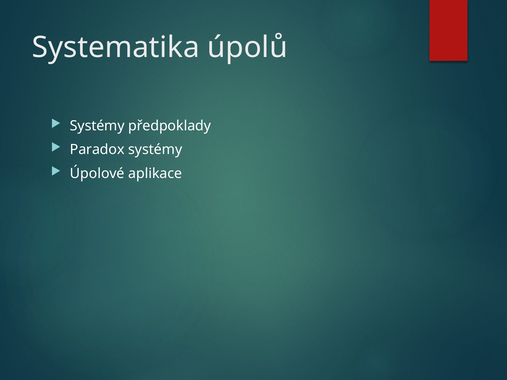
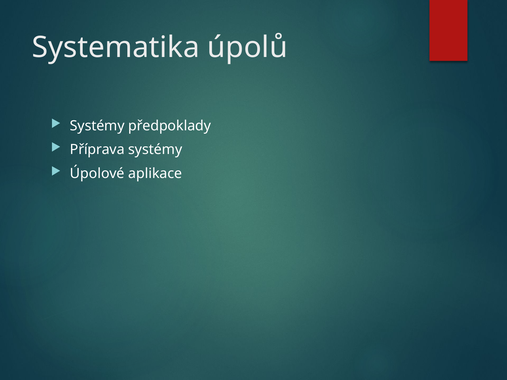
Paradox: Paradox -> Příprava (97, 150)
